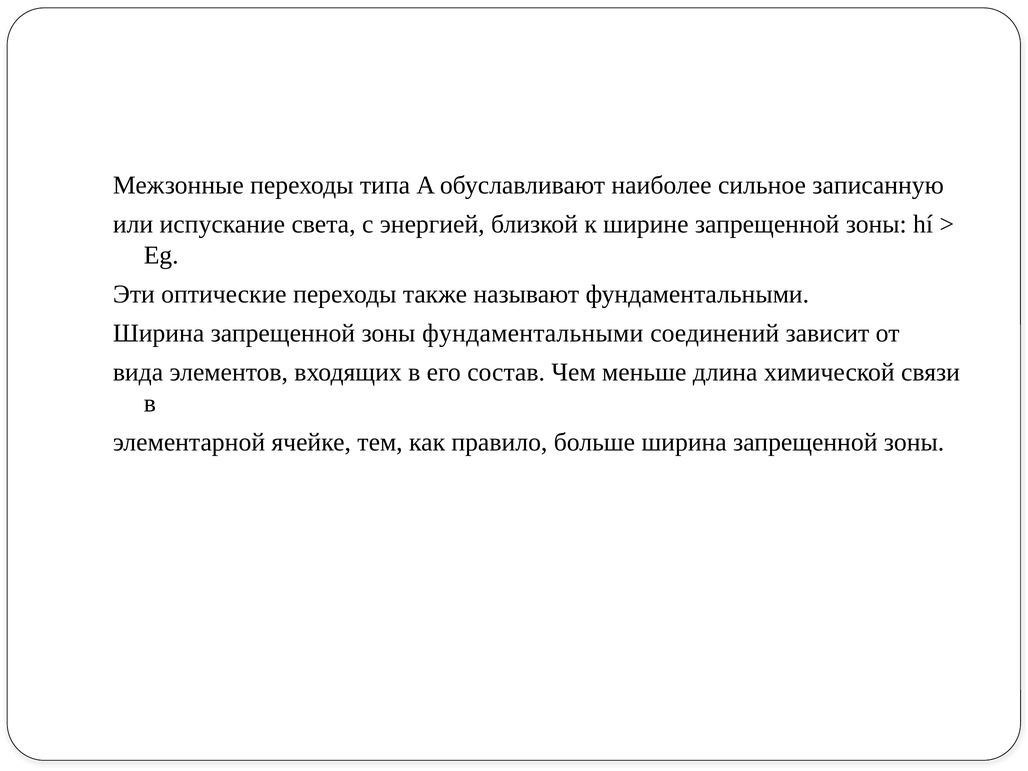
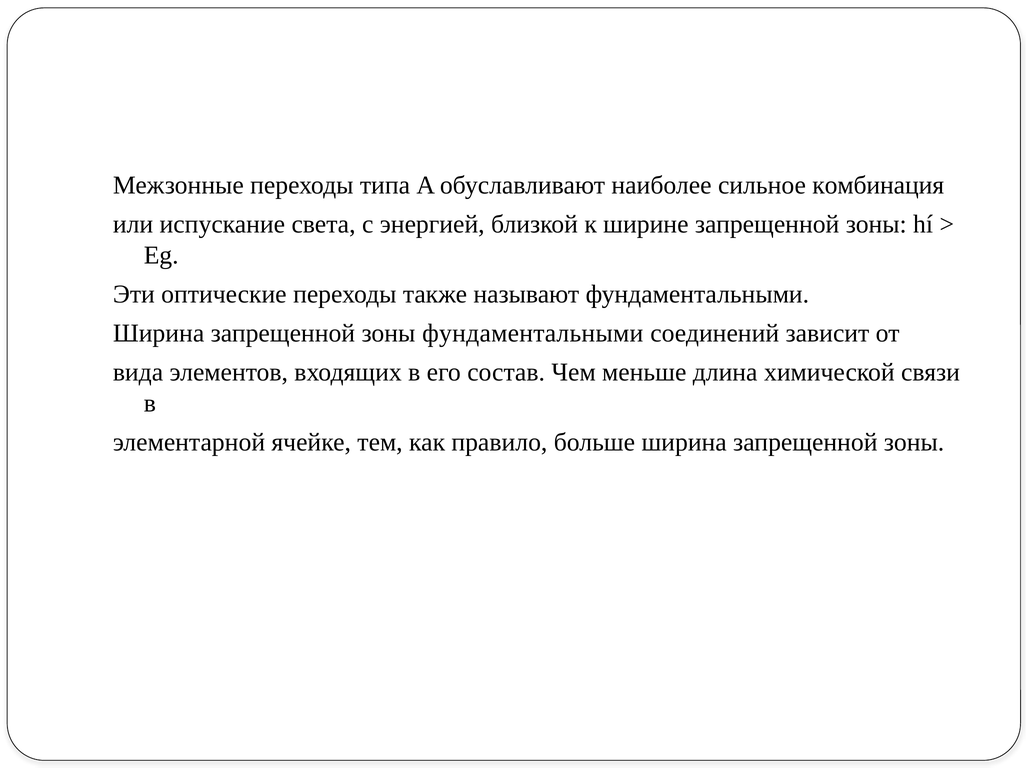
записанную: записанную -> комбинация (878, 185)
